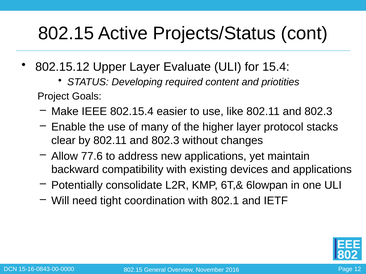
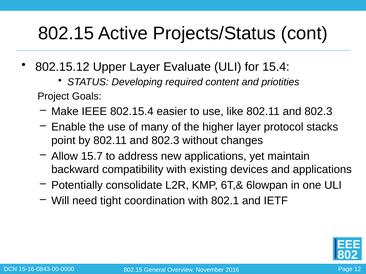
clear: clear -> point (63, 141)
77.6: 77.6 -> 15.7 (92, 156)
